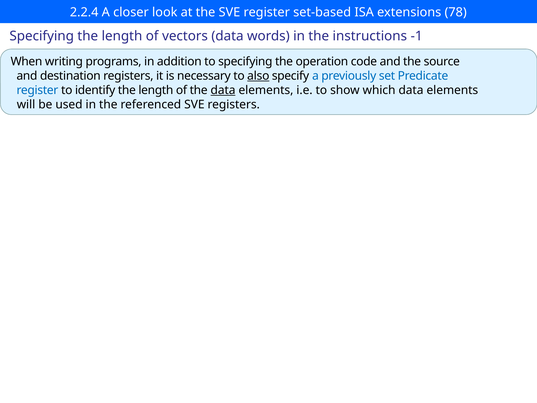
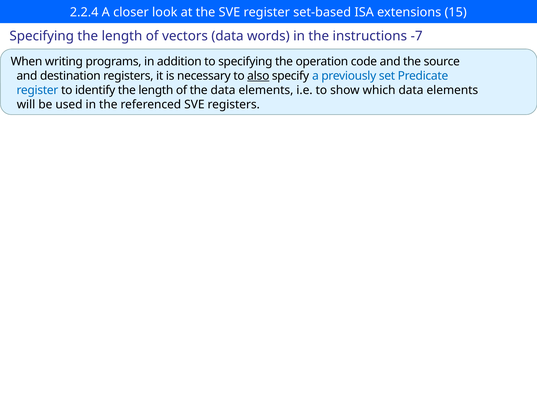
78: 78 -> 15 (456, 12)
-1: -1 -> -7 (417, 36)
data underline: present -> none (223, 90)
